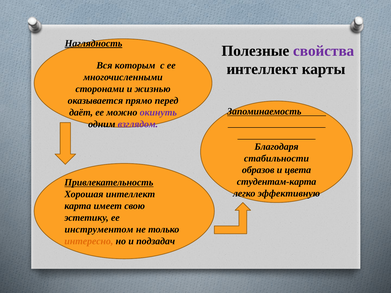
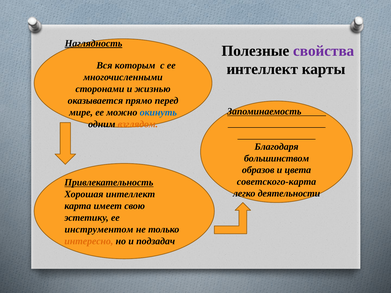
даёт: даёт -> мире (81, 112)
окинуть colour: purple -> blue (158, 112)
взглядом colour: purple -> orange (138, 124)
стабильности: стабильности -> большинством (277, 158)
студентам-карта: студентам-карта -> советского-карта (276, 182)
эффективную: эффективную -> деятельности (289, 194)
